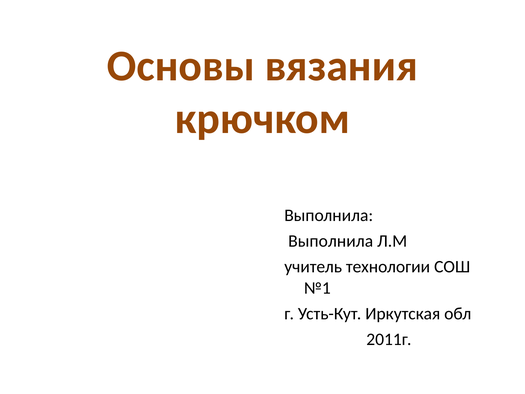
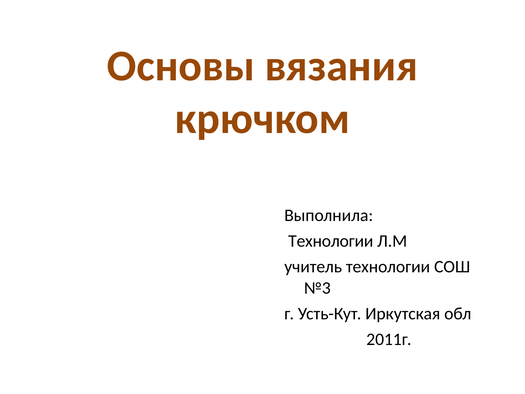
Выполнила: Выполнила -> Технологии (331, 241)
№1: №1 -> №3 (317, 288)
